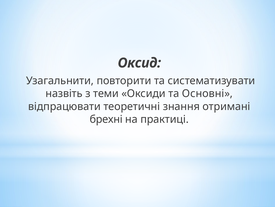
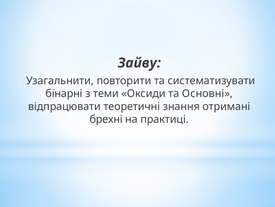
Оксид: Оксид -> Зайву (139, 63)
назвіть: назвіть -> бінарні (64, 93)
